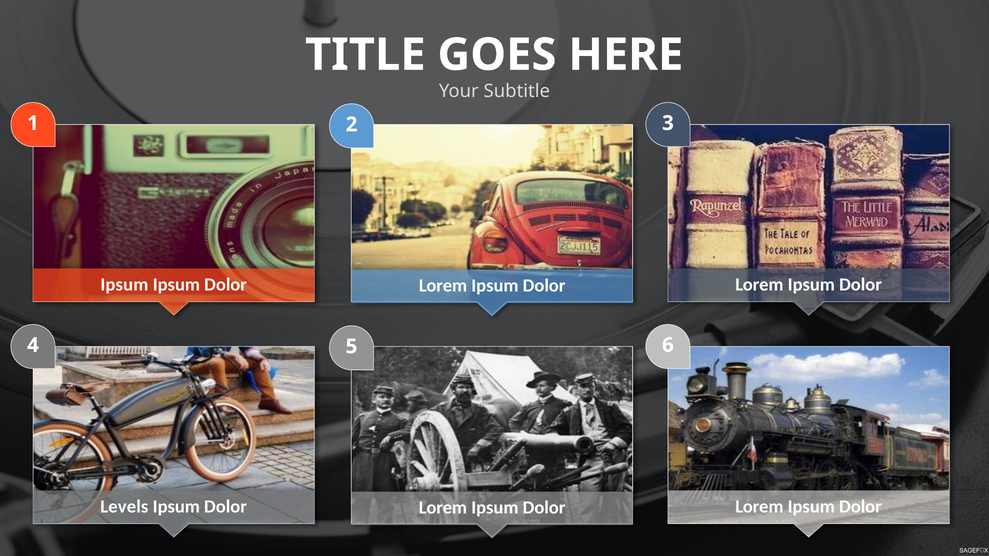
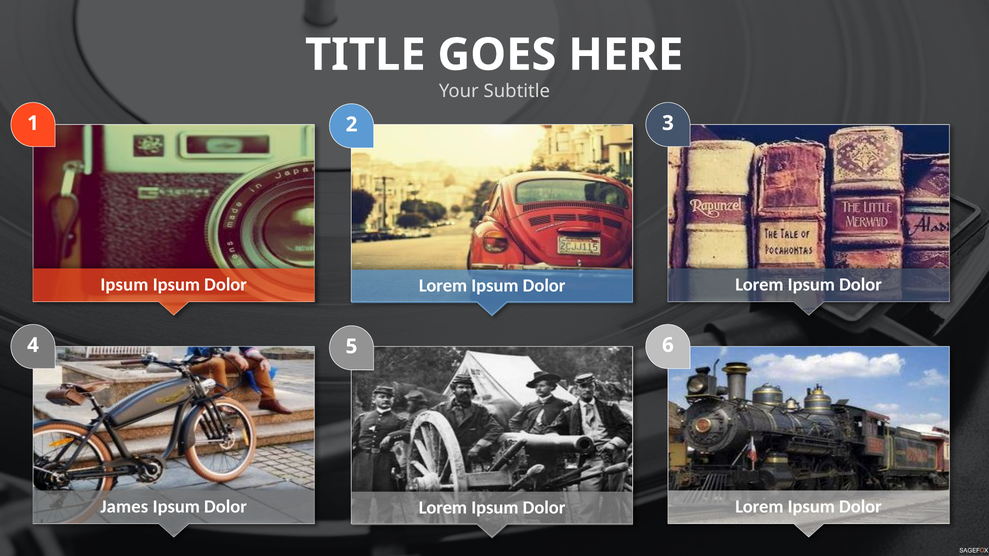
Levels: Levels -> James (124, 507)
